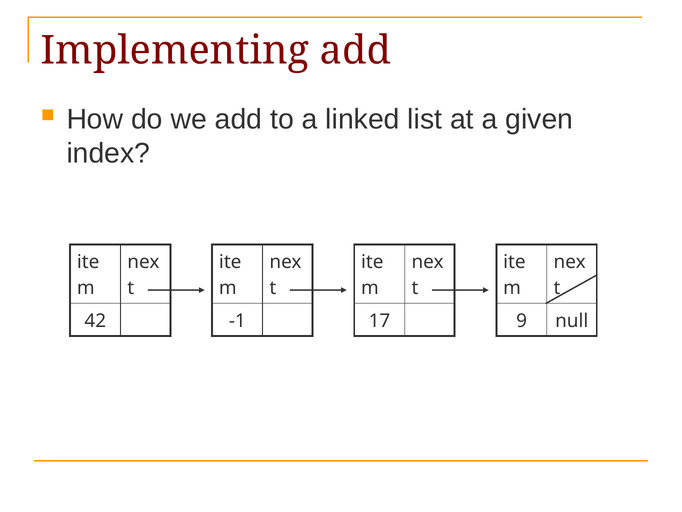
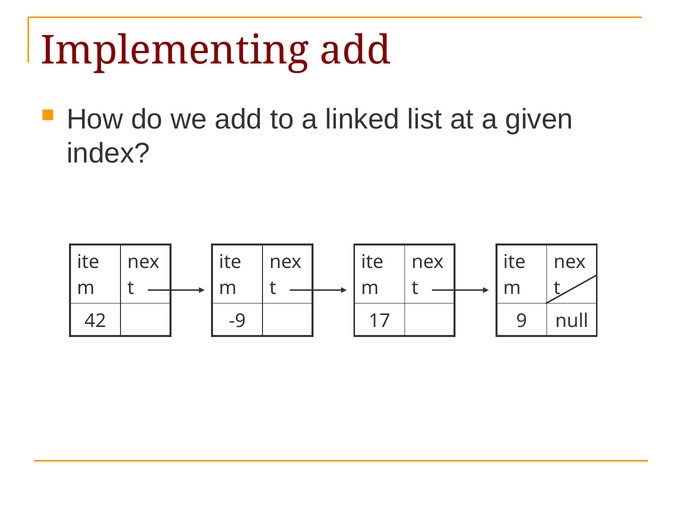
-1: -1 -> -9 (237, 320)
